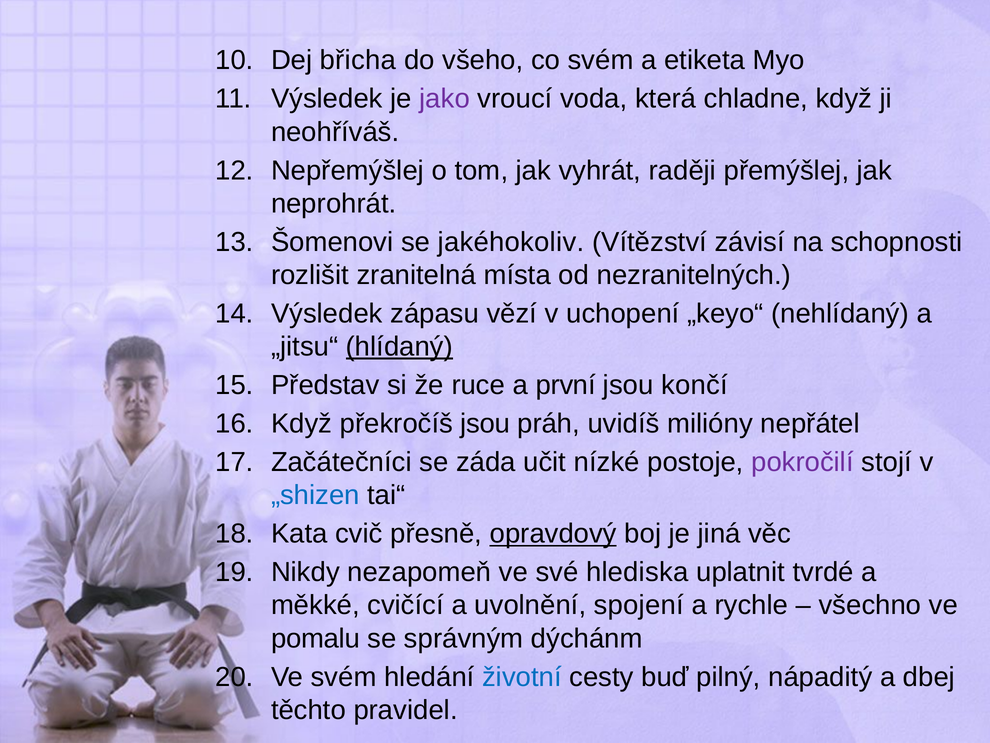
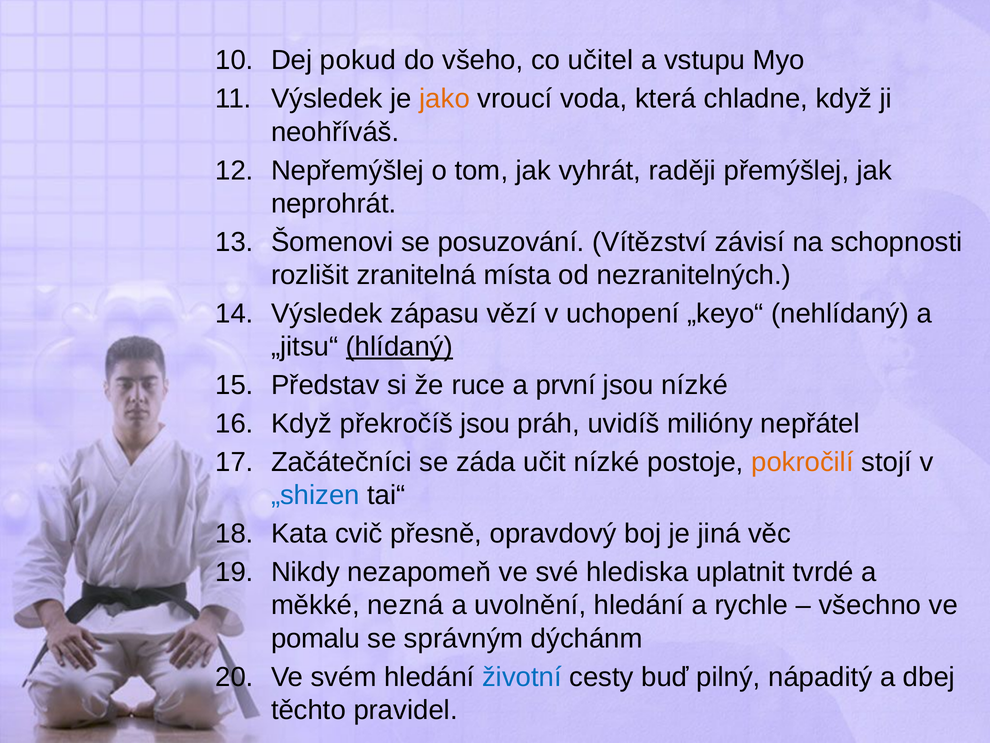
břicha: břicha -> pokud (358, 60)
co svém: svém -> učitel (600, 60)
etiketa: etiketa -> vstupu (705, 60)
jako colour: purple -> orange (445, 99)
jakéhokoliv: jakéhokoliv -> posuzování (511, 242)
jsou končí: končí -> nízké (695, 385)
pokročilí colour: purple -> orange (803, 462)
opravdový underline: present -> none (553, 533)
cvičící: cvičící -> nezná (405, 605)
uvolnění spojení: spojení -> hledání (639, 605)
